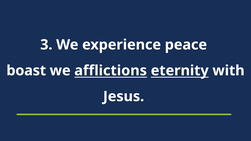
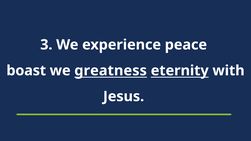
afflictions: afflictions -> greatness (111, 71)
